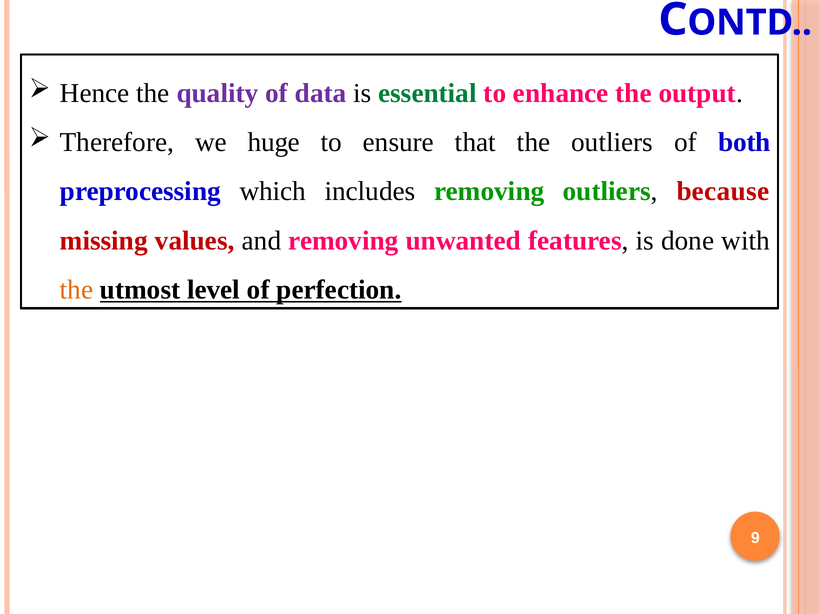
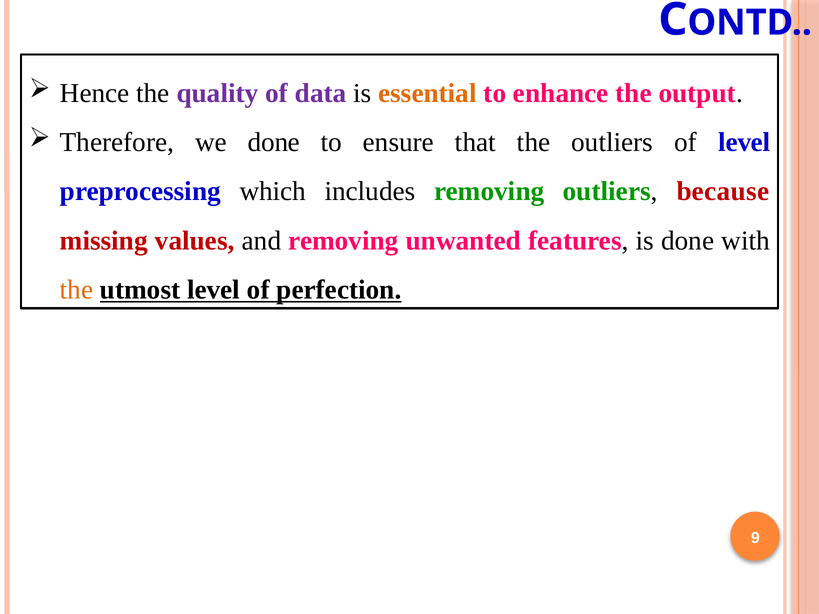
essential colour: green -> orange (427, 93)
we huge: huge -> done (274, 142)
of both: both -> level (744, 142)
